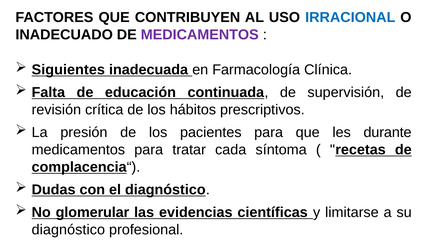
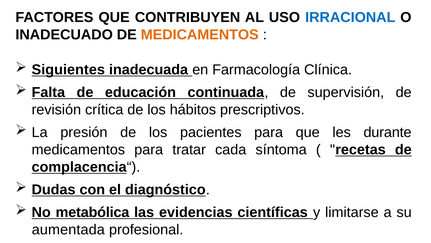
MEDICAMENTOS colour: purple -> orange (200, 35)
glomerular: glomerular -> metabólica (93, 212)
diagnóstico: diagnóstico -> aumentada (68, 229)
